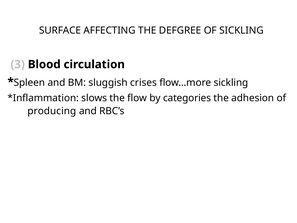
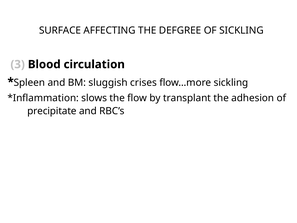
categories: categories -> transplant (187, 98)
producing: producing -> precipitate (52, 111)
